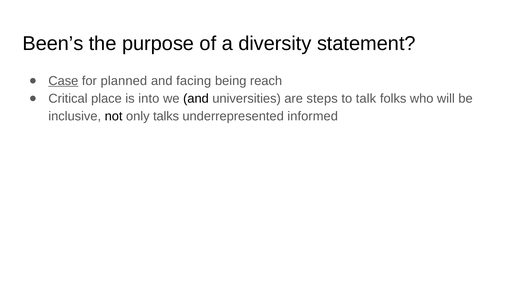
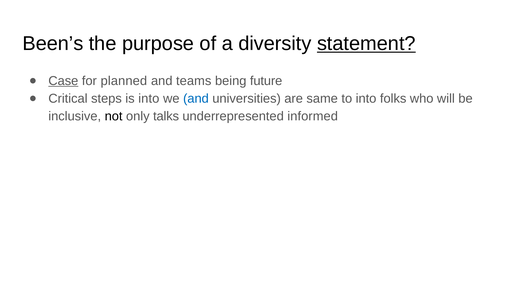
statement underline: none -> present (366, 44)
facing: facing -> teams (194, 81)
reach: reach -> future (266, 81)
place: place -> steps (106, 99)
and colour: black -> blue (196, 99)
steps: steps -> same (322, 99)
to talk: talk -> into (366, 99)
